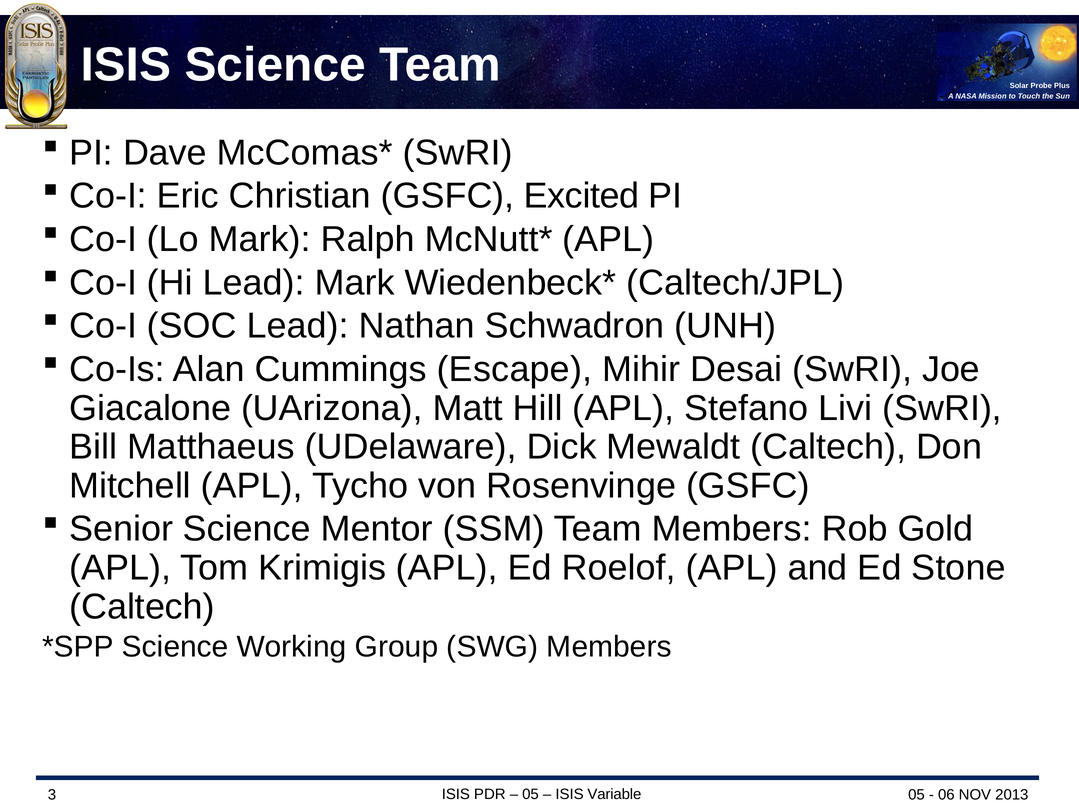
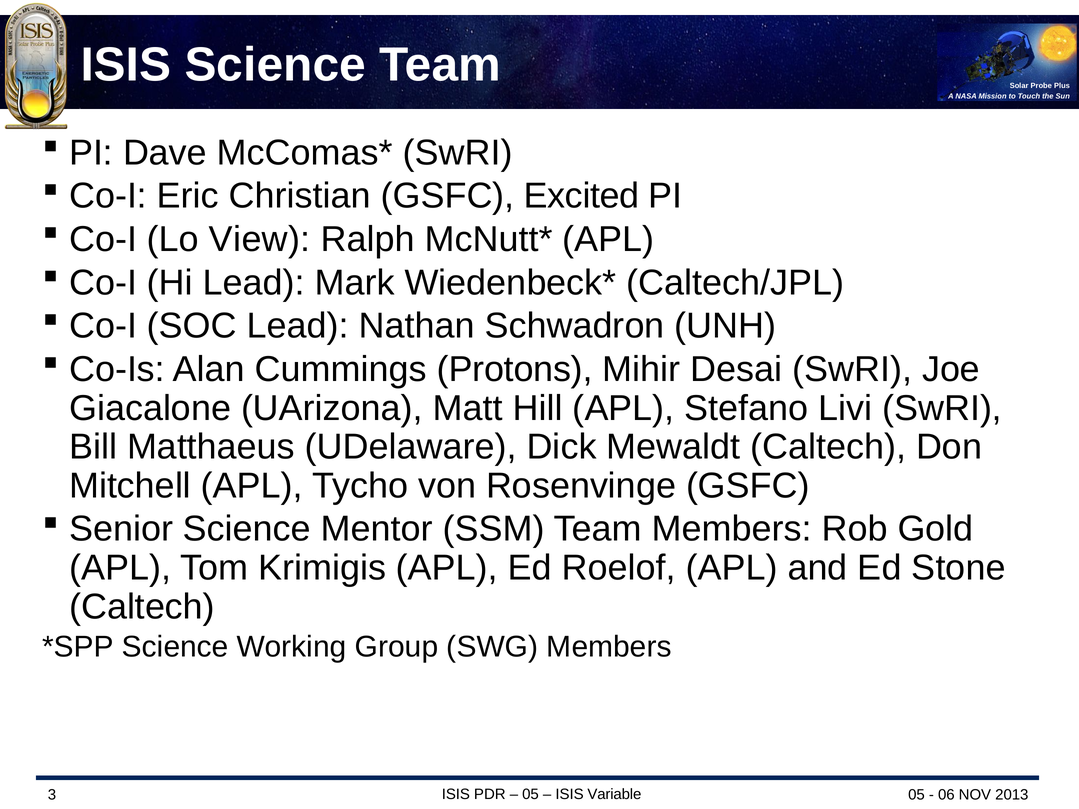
Lo Mark: Mark -> View (260, 239)
Escape: Escape -> Protons (515, 369)
